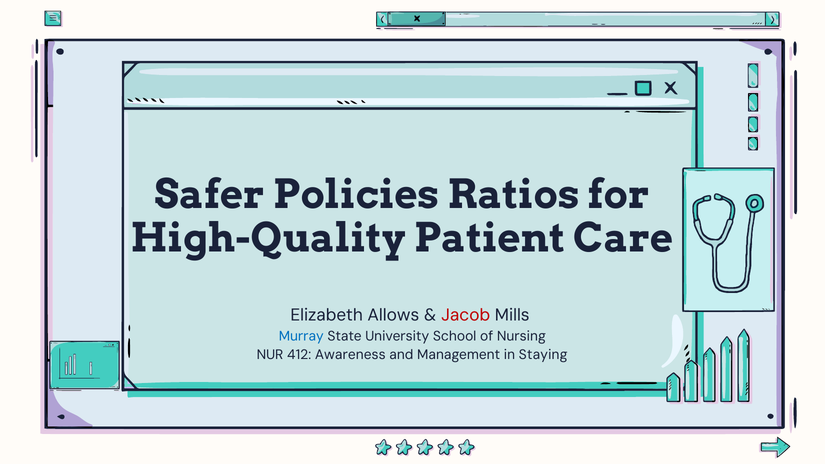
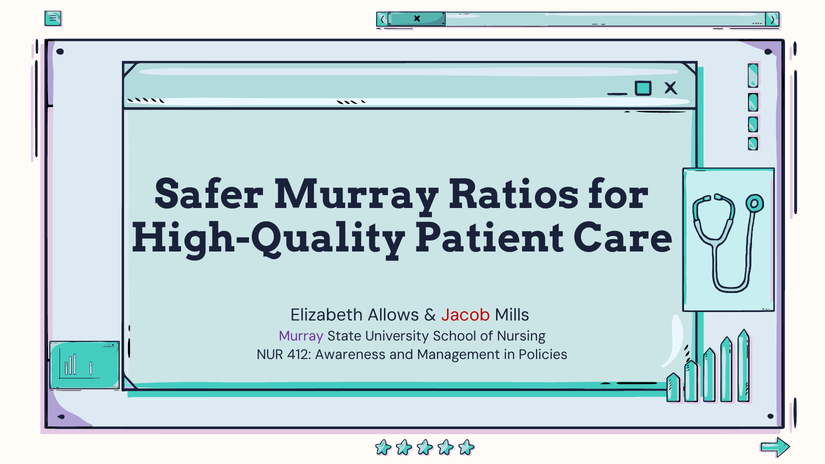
Safer Policies: Policies -> Murray (356, 195)
Murray colour: blue -> purple (301, 336)
Staying: Staying -> Policies (543, 355)
